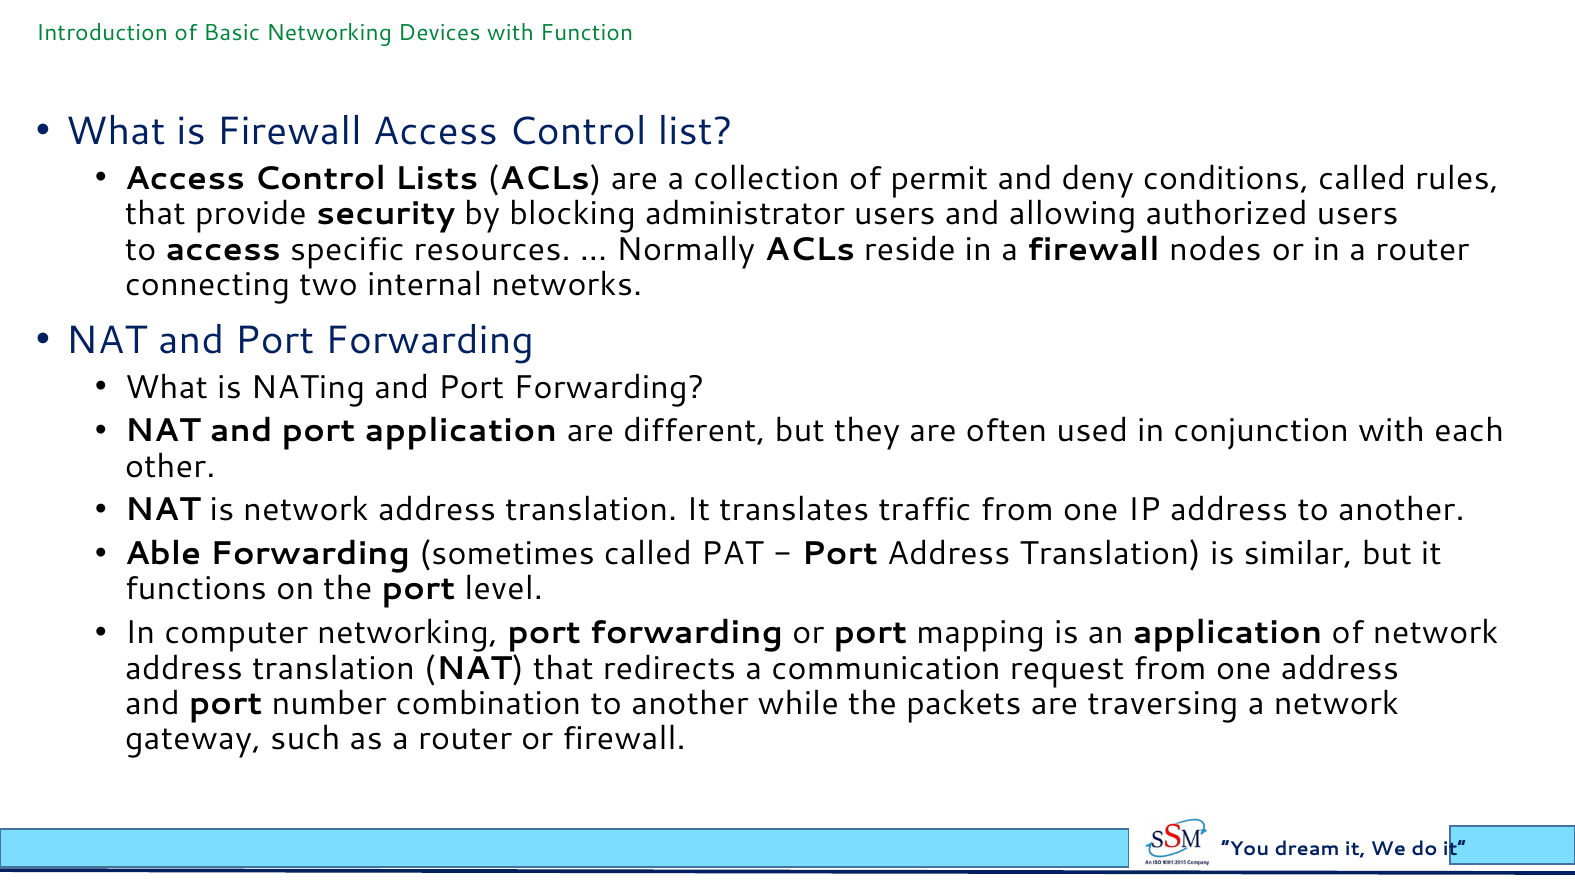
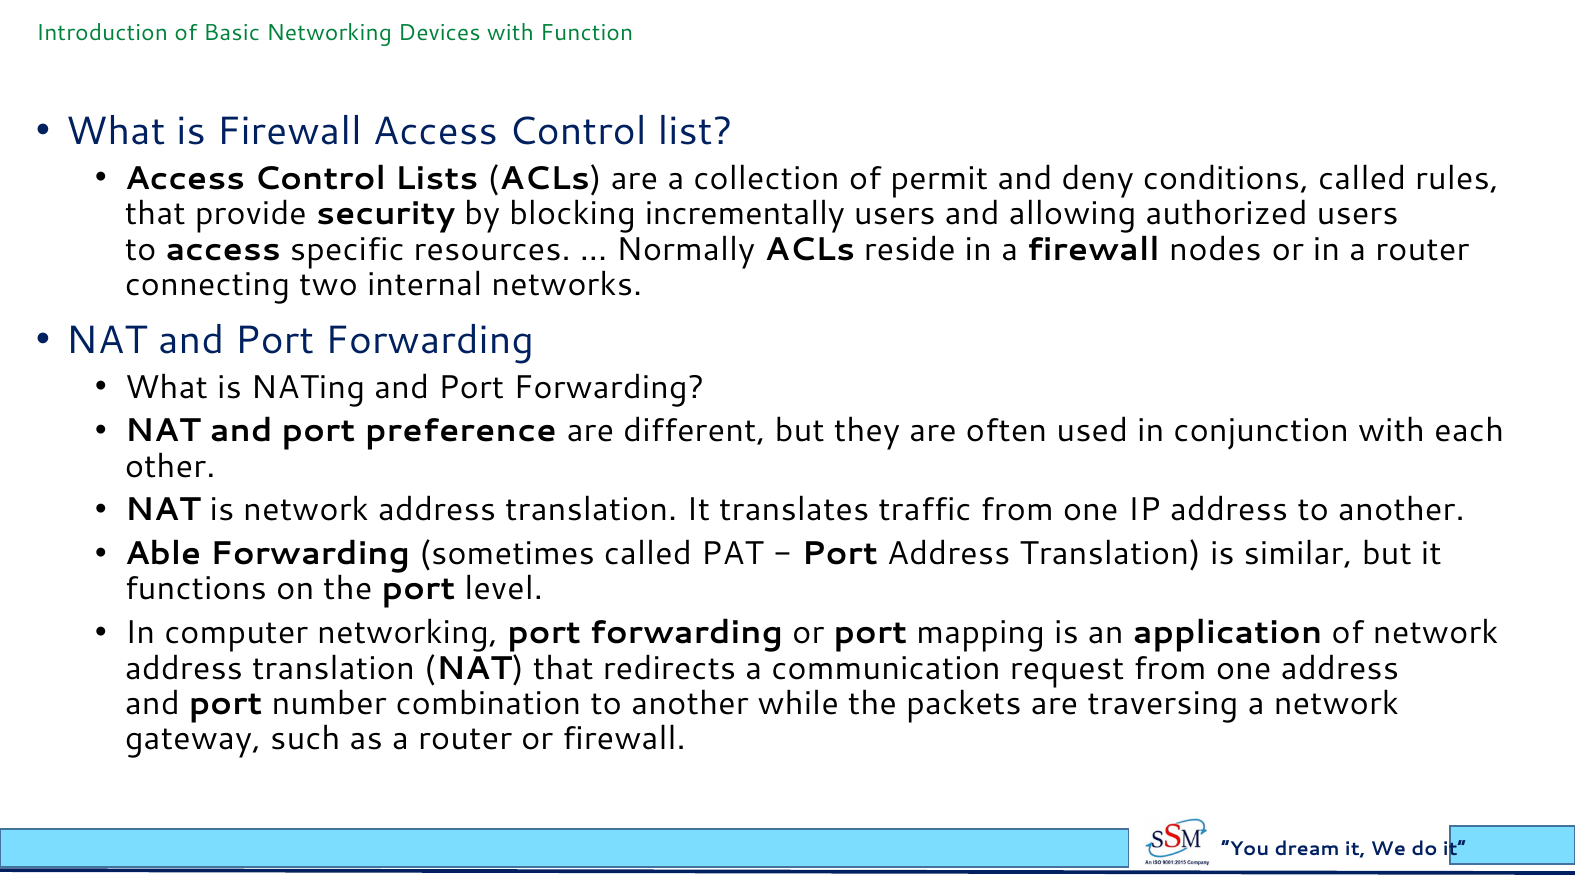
administrator: administrator -> incrementally (745, 214)
port application: application -> preference (461, 431)
